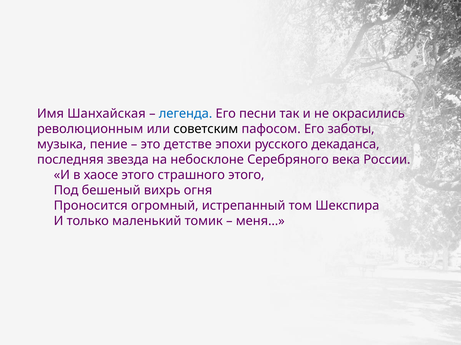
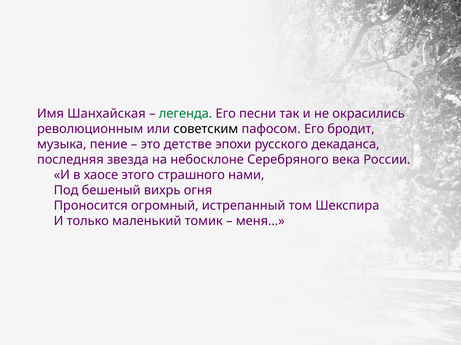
легенда colour: blue -> green (186, 114)
заботы: заботы -> бродит (351, 129)
страшного этого: этого -> нами (246, 175)
